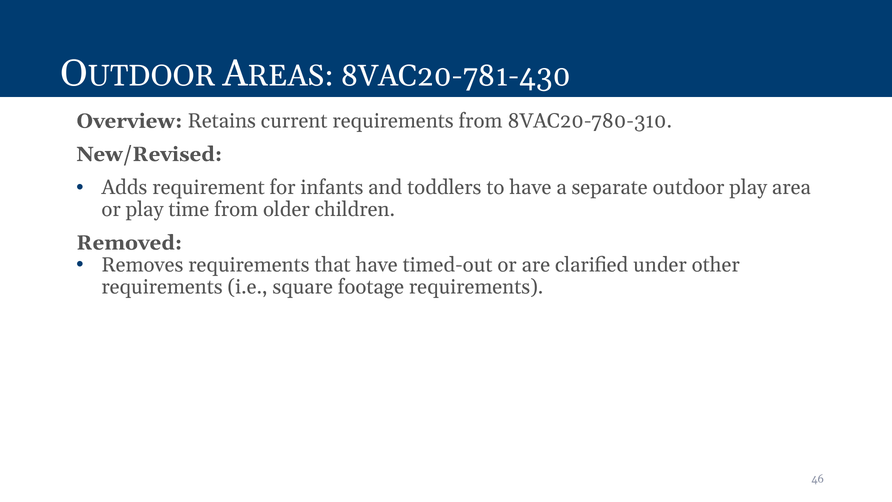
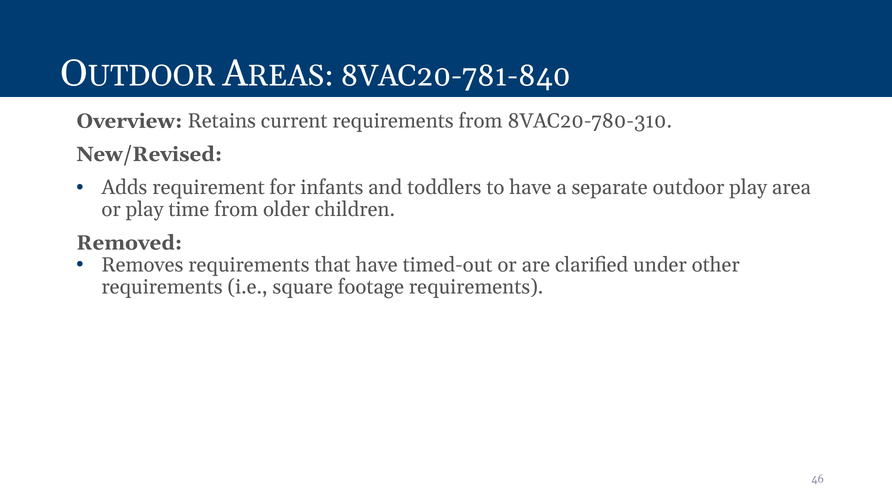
8VAC20-781-430: 8VAC20-781-430 -> 8VAC20-781-840 (456, 76)
